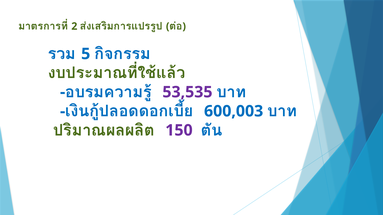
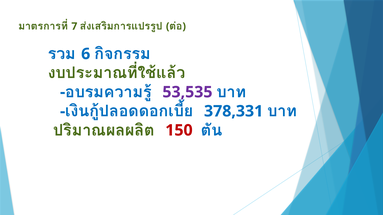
2: 2 -> 7 (74, 26)
5: 5 -> 6 (86, 54)
600,003: 600,003 -> 378,331 (234, 111)
150 colour: purple -> red (179, 131)
